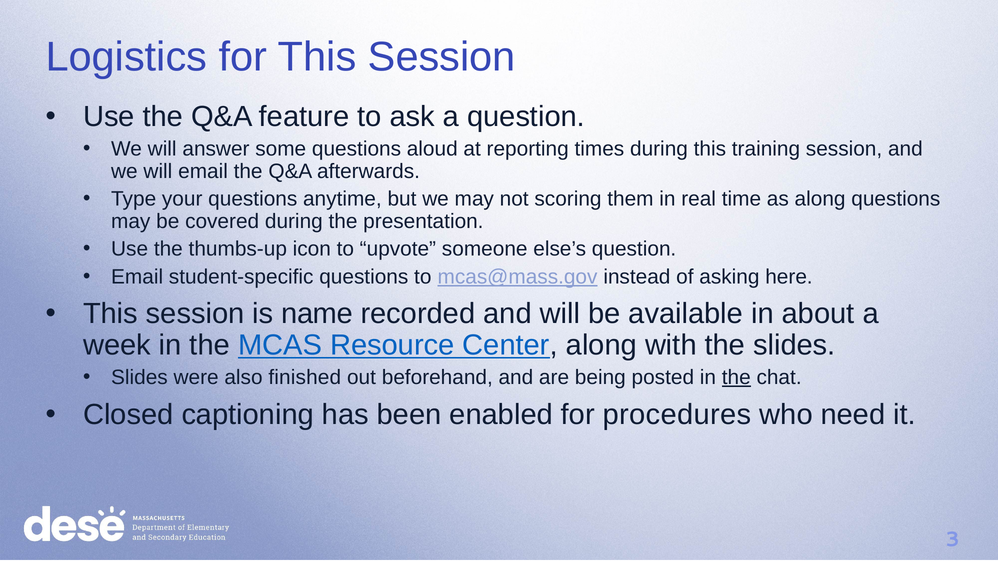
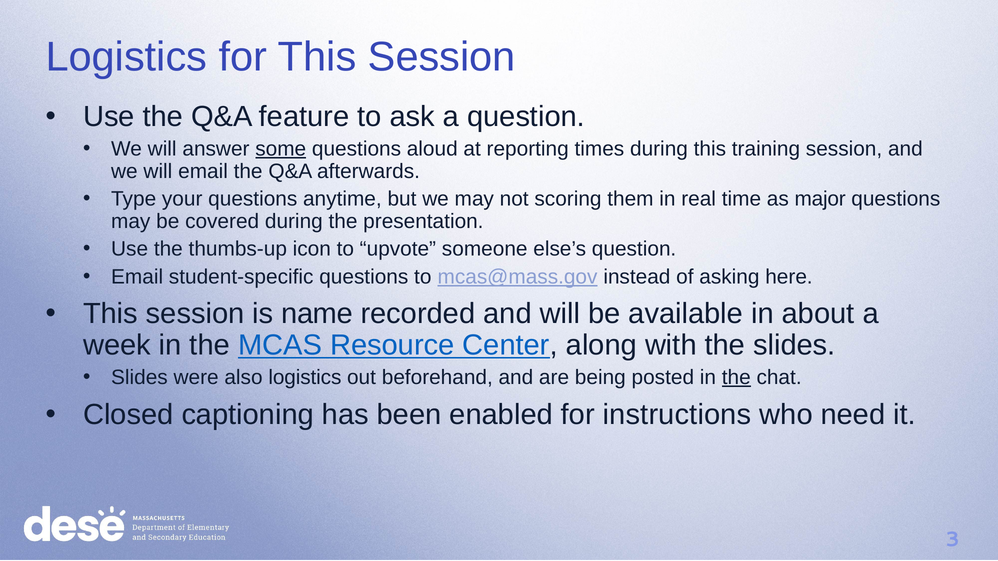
some underline: none -> present (281, 149)
as along: along -> major (820, 199)
also finished: finished -> logistics (305, 378)
procedures: procedures -> instructions (677, 415)
